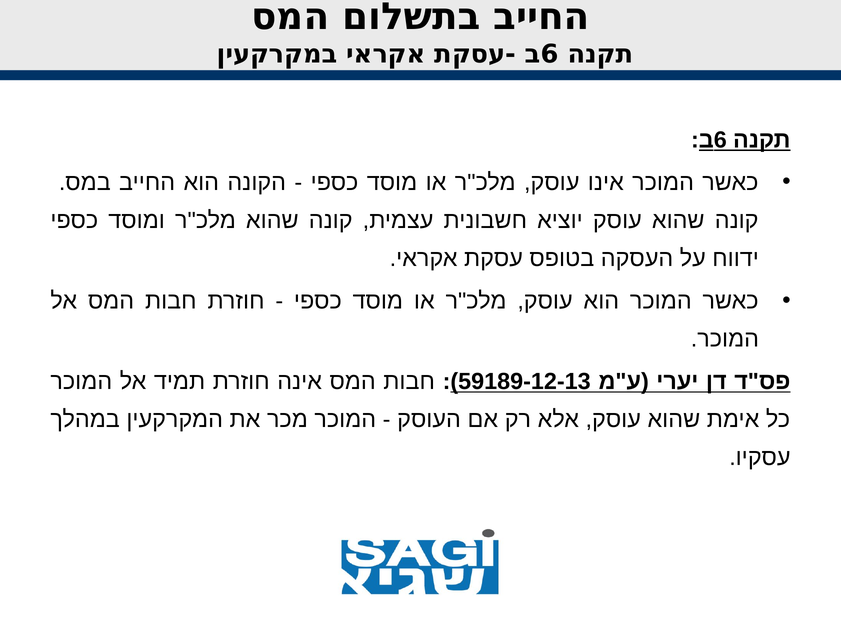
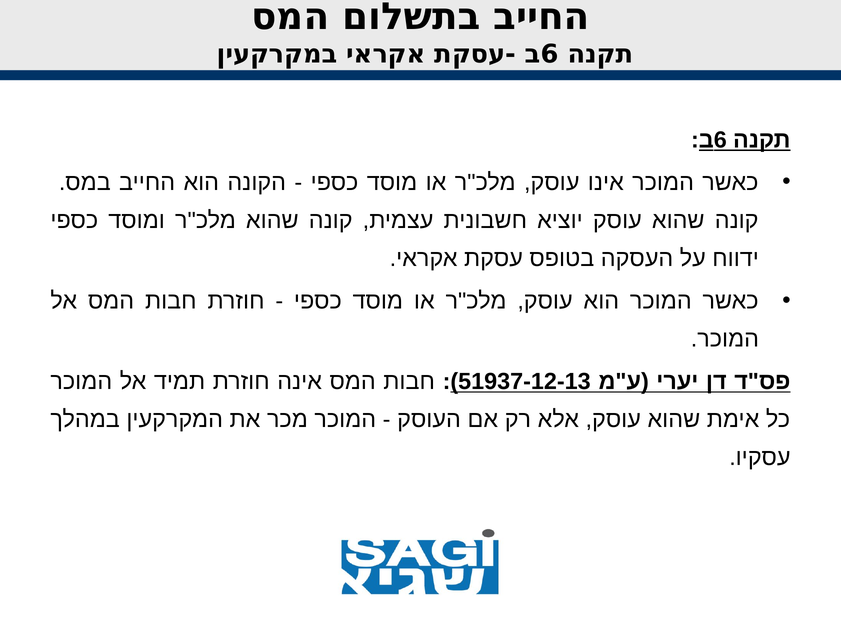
59189-12-13: 59189-12-13 -> 51937-12-13 (524, 382)
